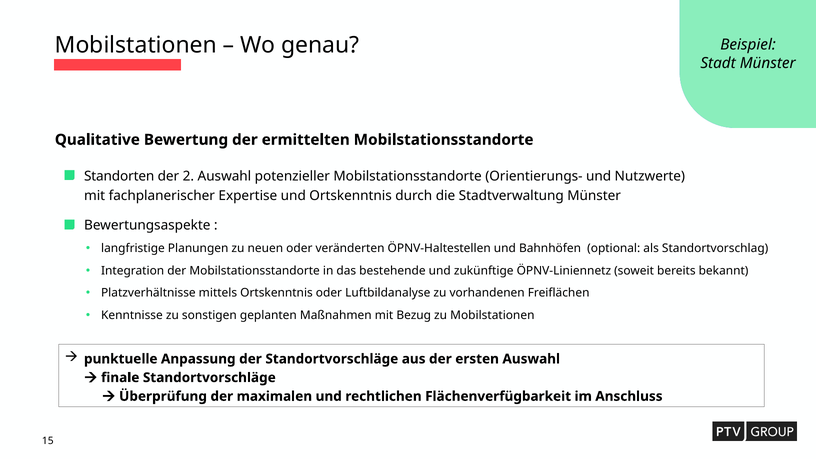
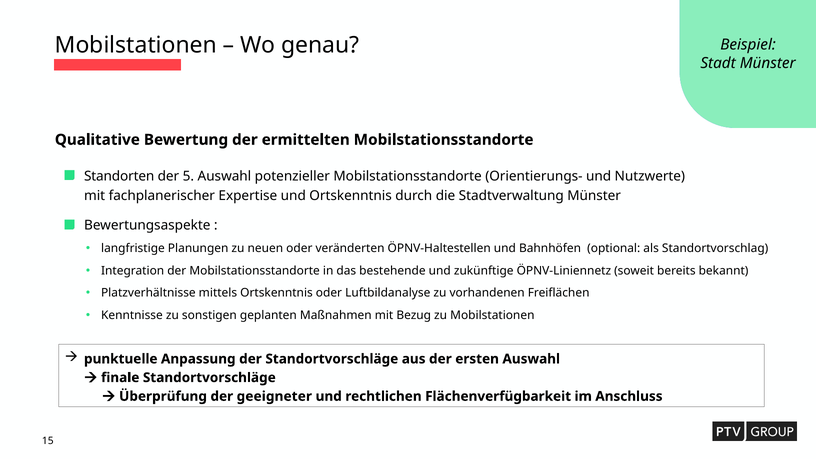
2: 2 -> 5 (188, 176)
maximalen: maximalen -> geeigneter (274, 396)
